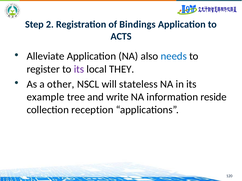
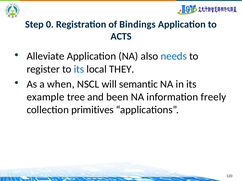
2: 2 -> 0 (50, 24)
its colour: purple -> blue (79, 69)
other: other -> when (61, 84)
stateless: stateless -> semantic (138, 84)
write: write -> been (117, 97)
reside: reside -> freely (213, 97)
reception: reception -> primitives (92, 110)
